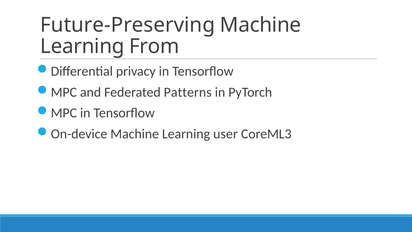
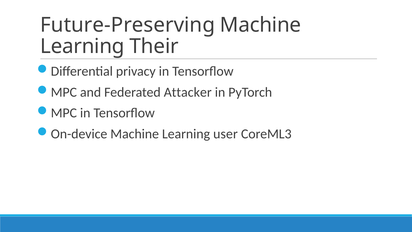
From: From -> Their (154, 46)
Patterns: Patterns -> Attacker (188, 92)
